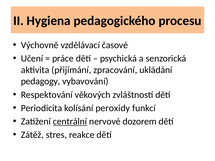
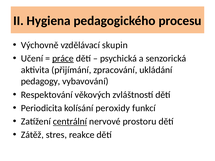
časové: časové -> skupin (115, 45)
práce underline: none -> present (63, 59)
dozorem: dozorem -> prostoru (140, 122)
